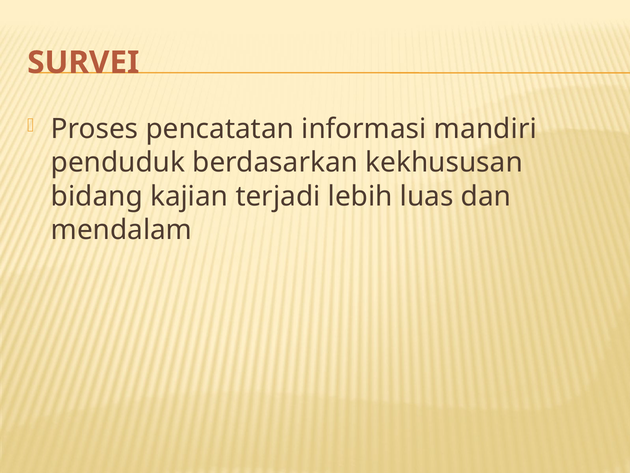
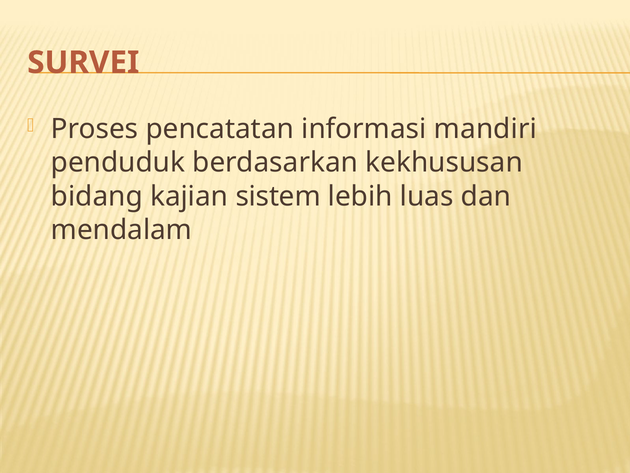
terjadi: terjadi -> sistem (278, 196)
